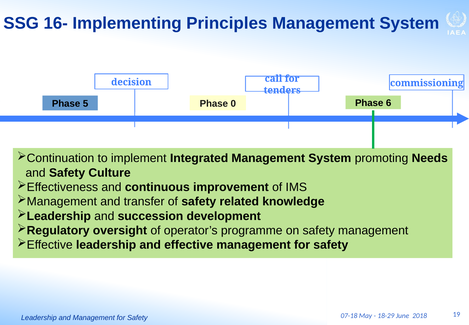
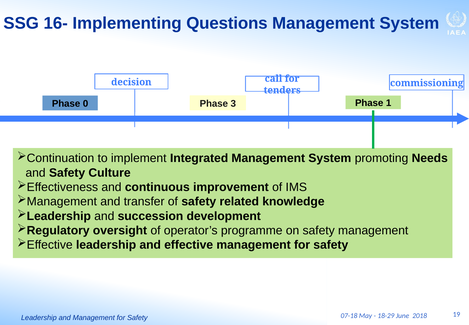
Principles: Principles -> Questions (227, 23)
5: 5 -> 0 (86, 104)
0: 0 -> 3 (233, 103)
6: 6 -> 1 (389, 103)
